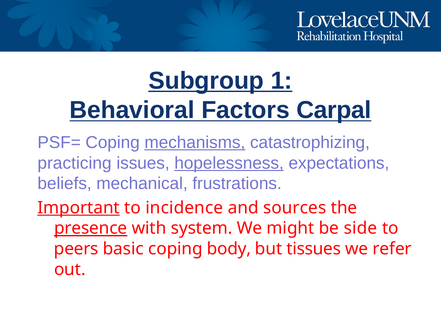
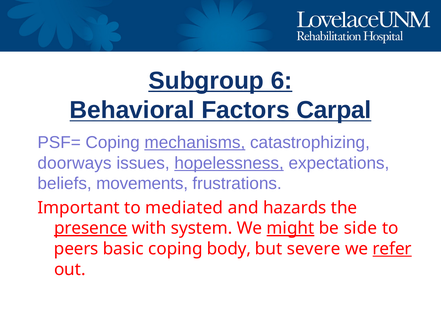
1: 1 -> 6 (282, 81)
practicing: practicing -> doorways (75, 163)
mechanical: mechanical -> movements (142, 184)
Important underline: present -> none (79, 208)
incidence: incidence -> mediated (184, 208)
sources: sources -> hazards (295, 208)
might underline: none -> present (290, 228)
tissues: tissues -> severe (314, 249)
refer underline: none -> present (392, 249)
